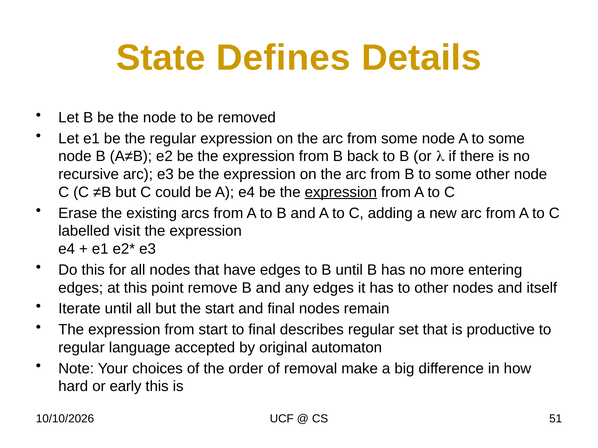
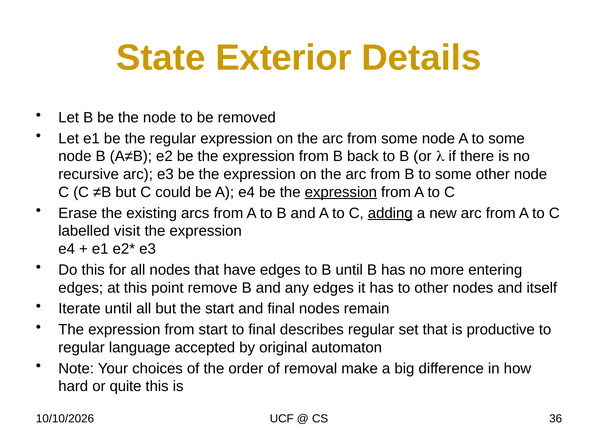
Defines: Defines -> Exterior (284, 58)
adding underline: none -> present (390, 213)
early: early -> quite (126, 387)
51: 51 -> 36 (556, 419)
